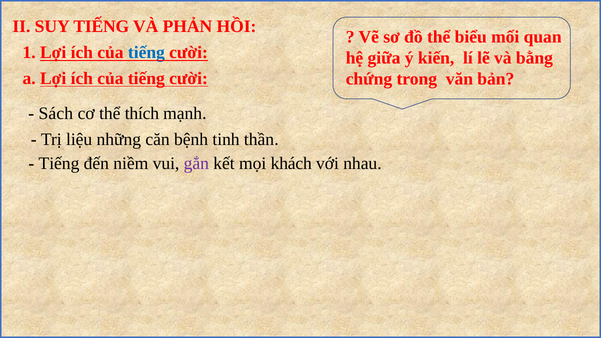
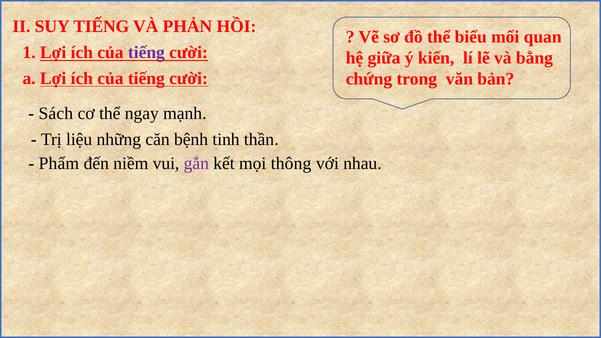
tiếng colour: blue -> purple (146, 53)
thích: thích -> ngay (142, 114)
Tiếng: Tiếng -> Phẩm (59, 163)
khách: khách -> thông (291, 163)
